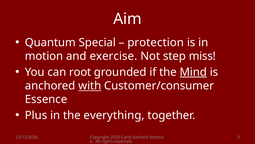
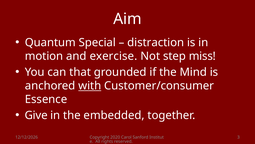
protection: protection -> distraction (156, 42)
root: root -> that (80, 72)
Mind underline: present -> none (193, 72)
Plus: Plus -> Give (36, 115)
everything: everything -> embedded (114, 115)
